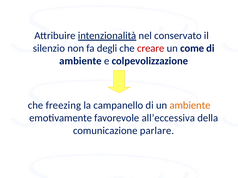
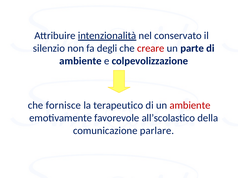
come: come -> parte (192, 48)
freezing: freezing -> fornisce (63, 106)
campanello: campanello -> terapeutico (118, 106)
ambiente colour: orange -> red (190, 106)
all’eccessiva: all’eccessiva -> all’scolastico (168, 118)
